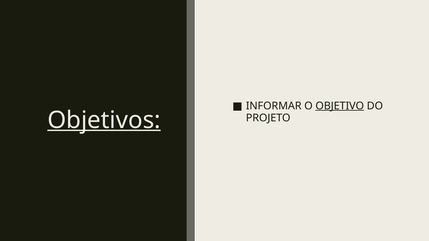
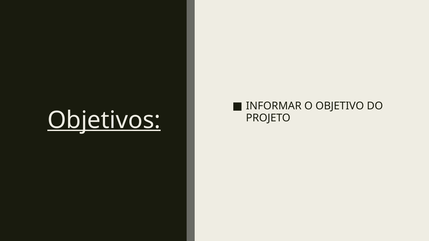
OBJETIVO underline: present -> none (340, 106)
